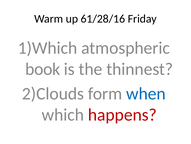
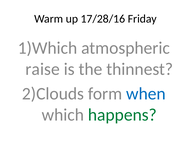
61/28/16: 61/28/16 -> 17/28/16 (103, 19)
book: book -> raise (43, 69)
happens colour: red -> green (122, 114)
